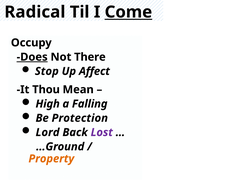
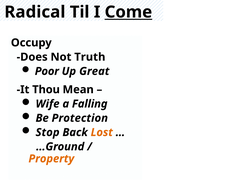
Does underline: present -> none (32, 57)
There: There -> Truth (90, 57)
Stop: Stop -> Poor (47, 71)
Affect: Affect -> Great (94, 71)
High: High -> Wife (48, 104)
Lord: Lord -> Stop (48, 133)
Lost colour: purple -> orange (102, 133)
